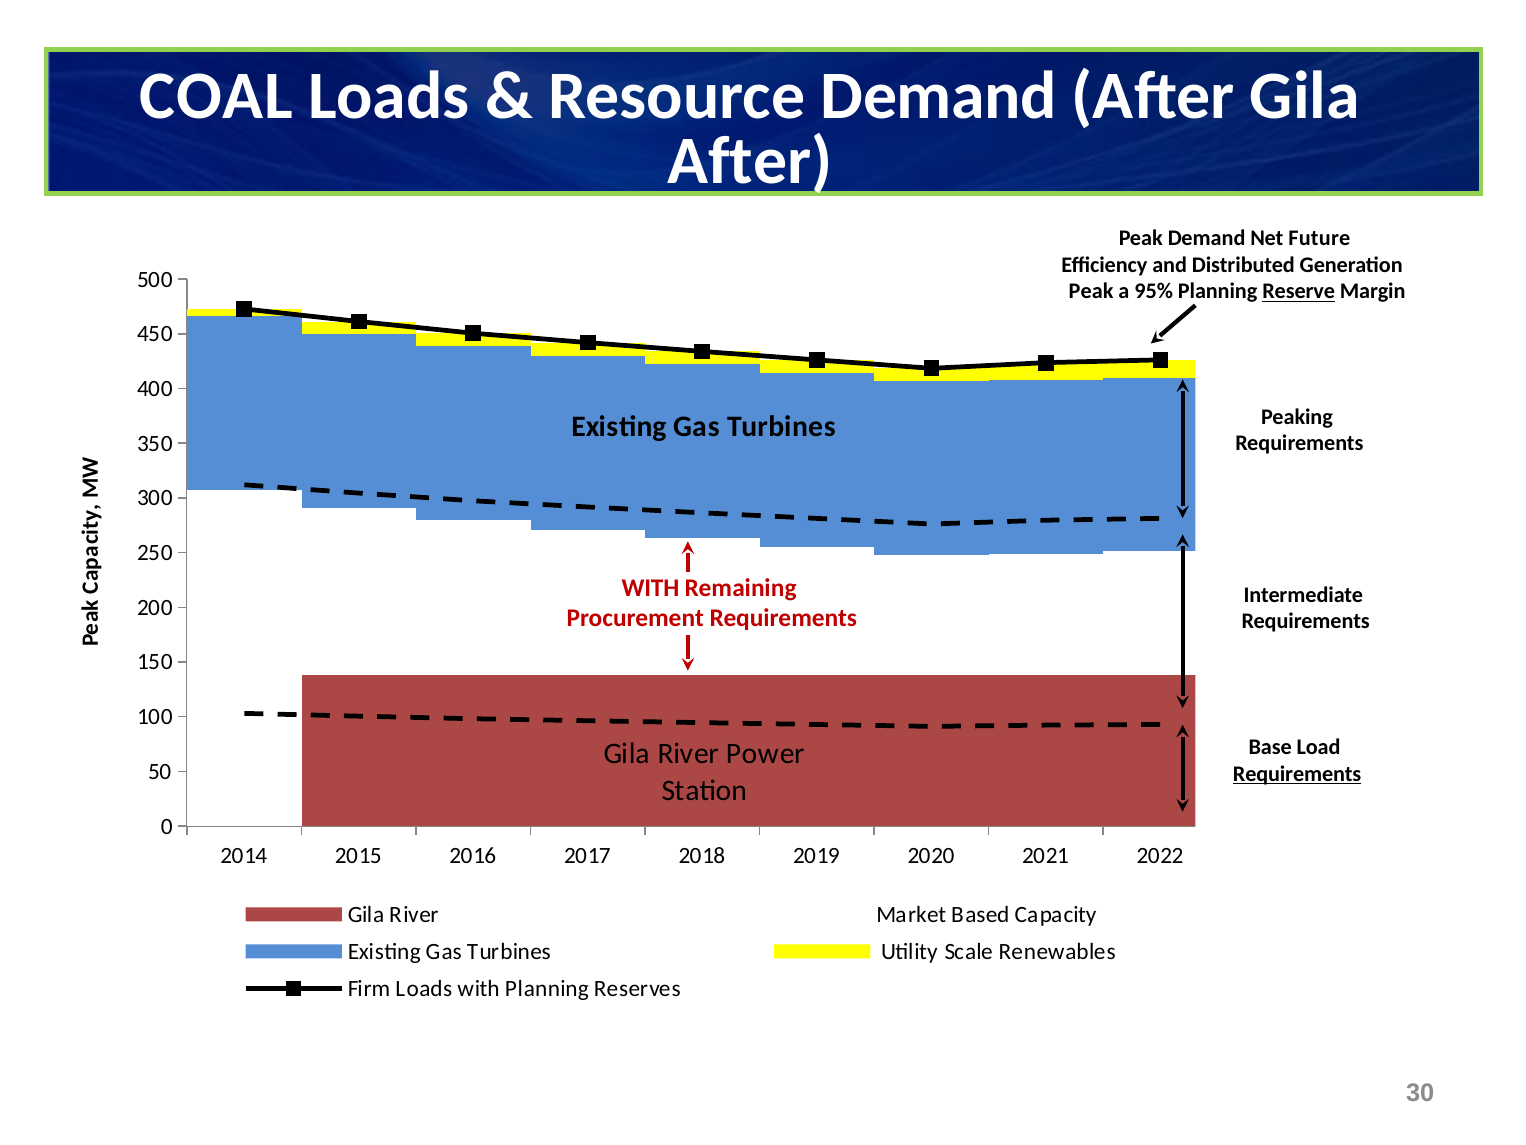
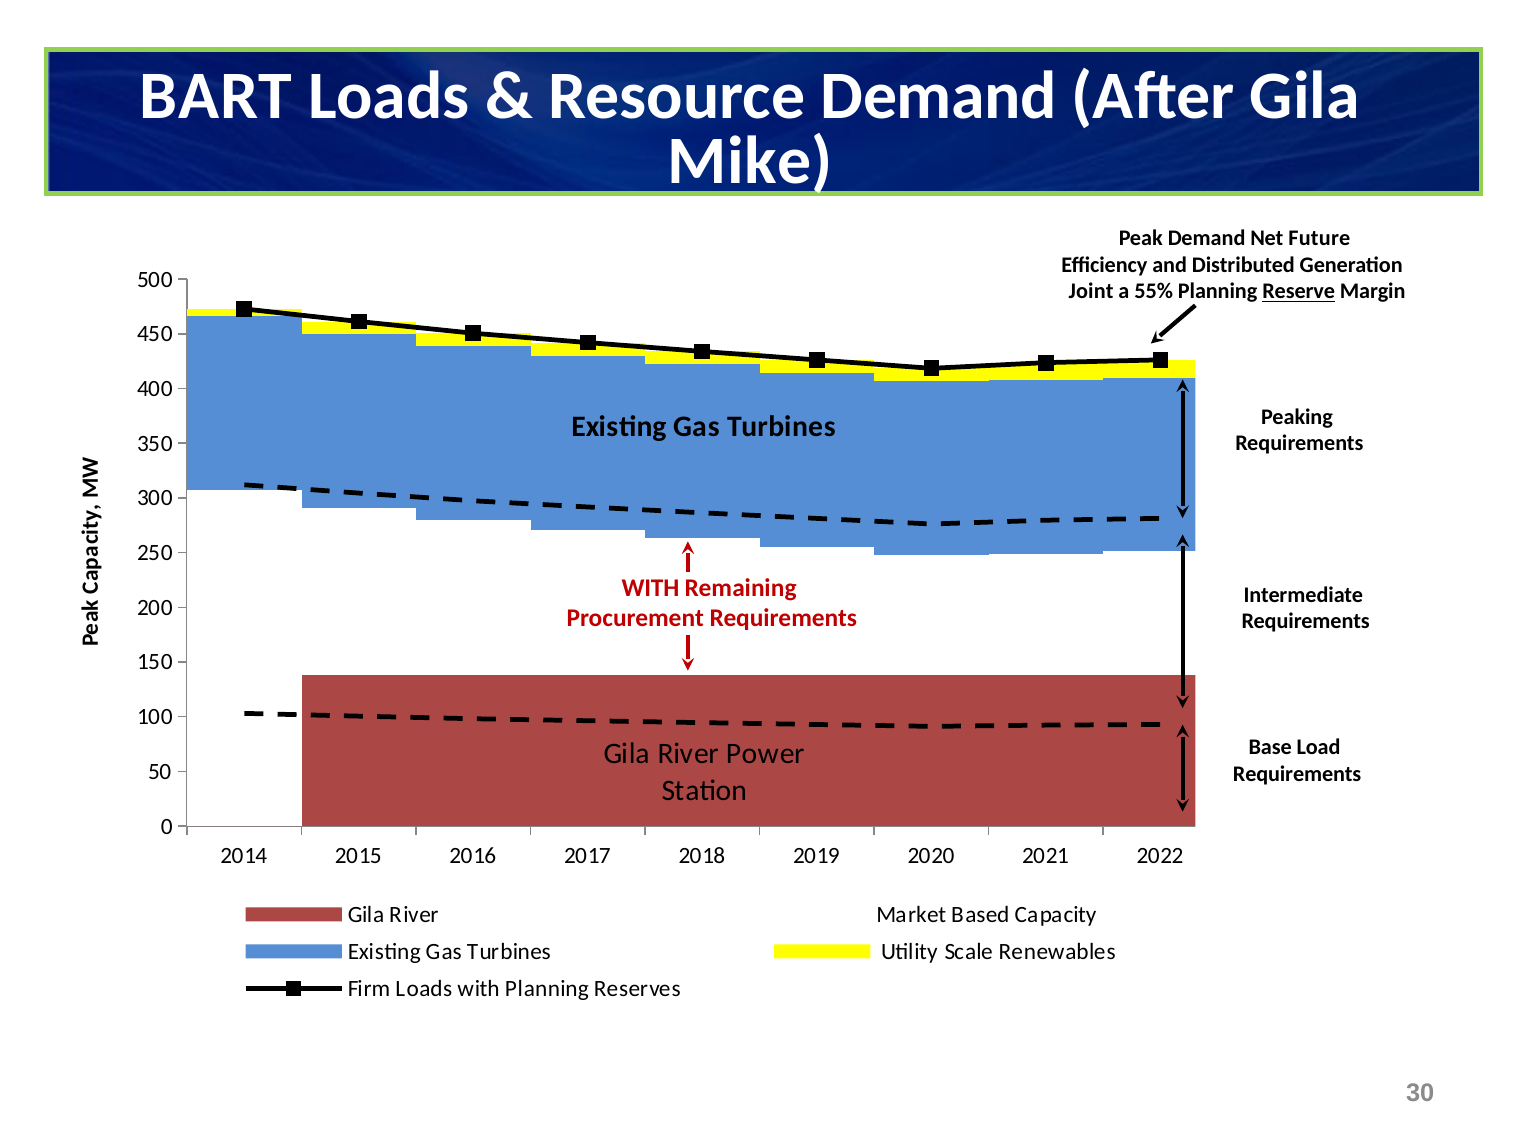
COAL: COAL -> BART (216, 96)
After: After -> Mike (750, 161)
Peak: Peak -> Joint (1091, 291)
95%: 95% -> 55% (1154, 291)
Requirements underline: present -> none (1297, 773)
